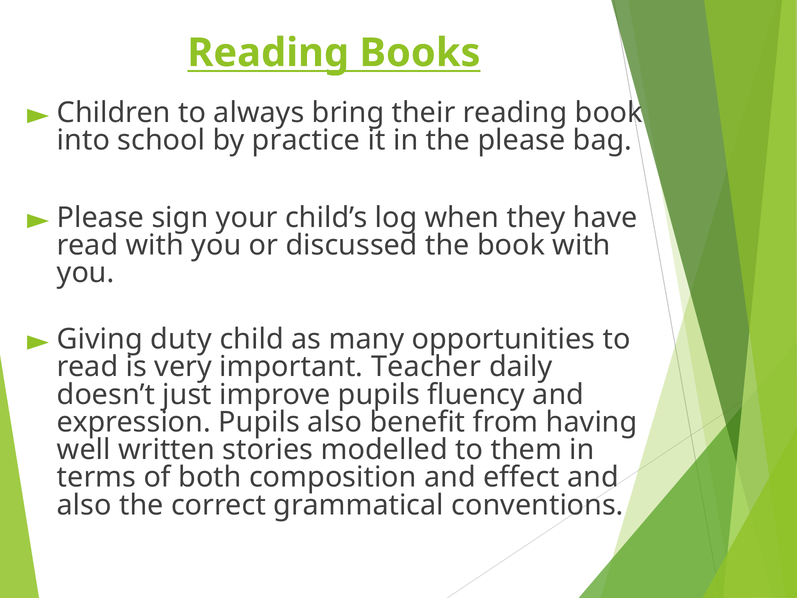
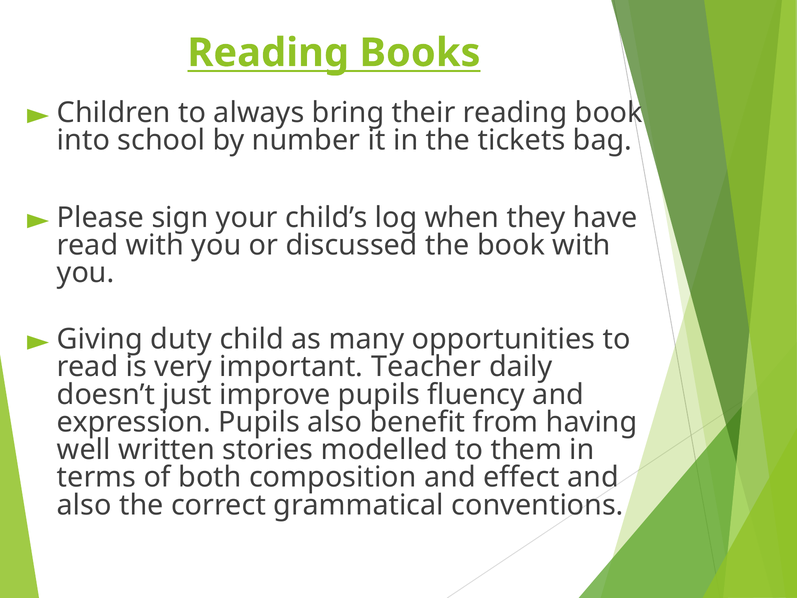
practice: practice -> number (306, 140)
the please: please -> tickets (522, 140)
